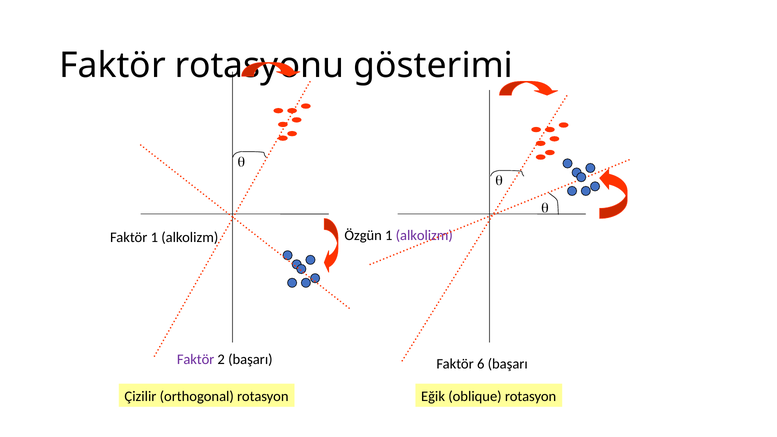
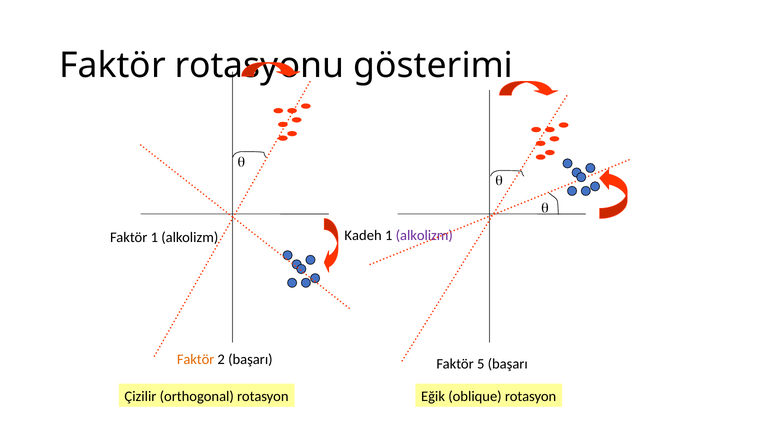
Özgün: Özgün -> Kadeh (363, 236)
Faktör colour: purple -> orange (196, 360)
6: 6 -> 5 (481, 364)
